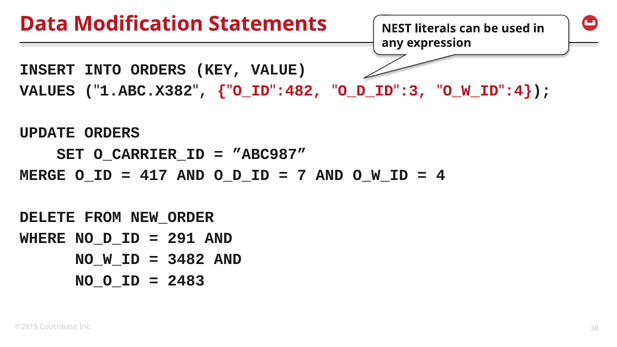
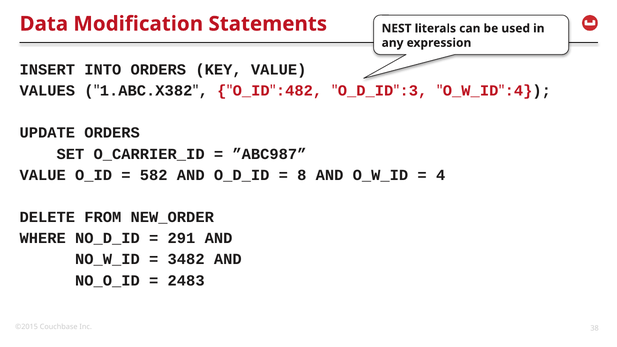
MERGE: MERGE -> VALUE (43, 175)
417: 417 -> 582 (154, 175)
7: 7 -> 8 (302, 175)
